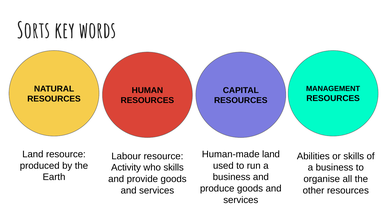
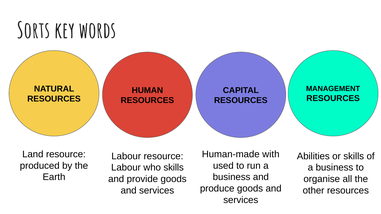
Human-made land: land -> with (271, 154)
Activity: Activity -> Labour (126, 168)
